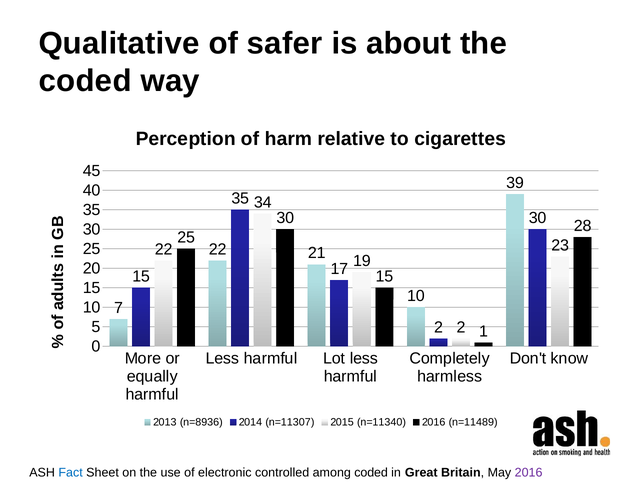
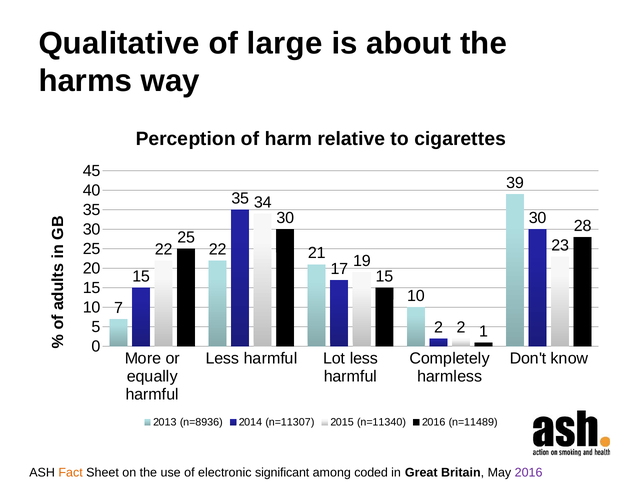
safer: safer -> large (285, 43)
coded: coded -> harms (85, 81)
Fact colour: blue -> orange (71, 472)
controlled: controlled -> significant (282, 472)
